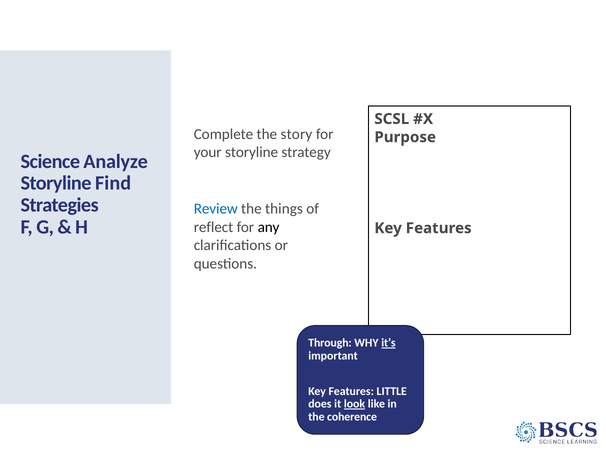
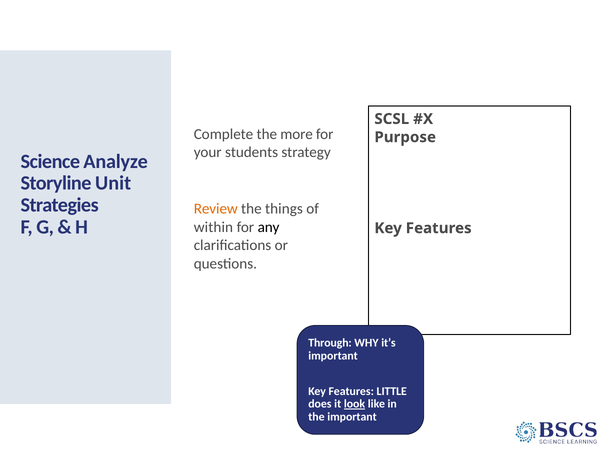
story: story -> more (297, 134)
your storyline: storyline -> students (252, 152)
Find: Find -> Unit (113, 183)
Review colour: blue -> orange (216, 209)
reflect: reflect -> within (213, 227)
it’s underline: present -> none (388, 342)
the coherence: coherence -> important (352, 416)
